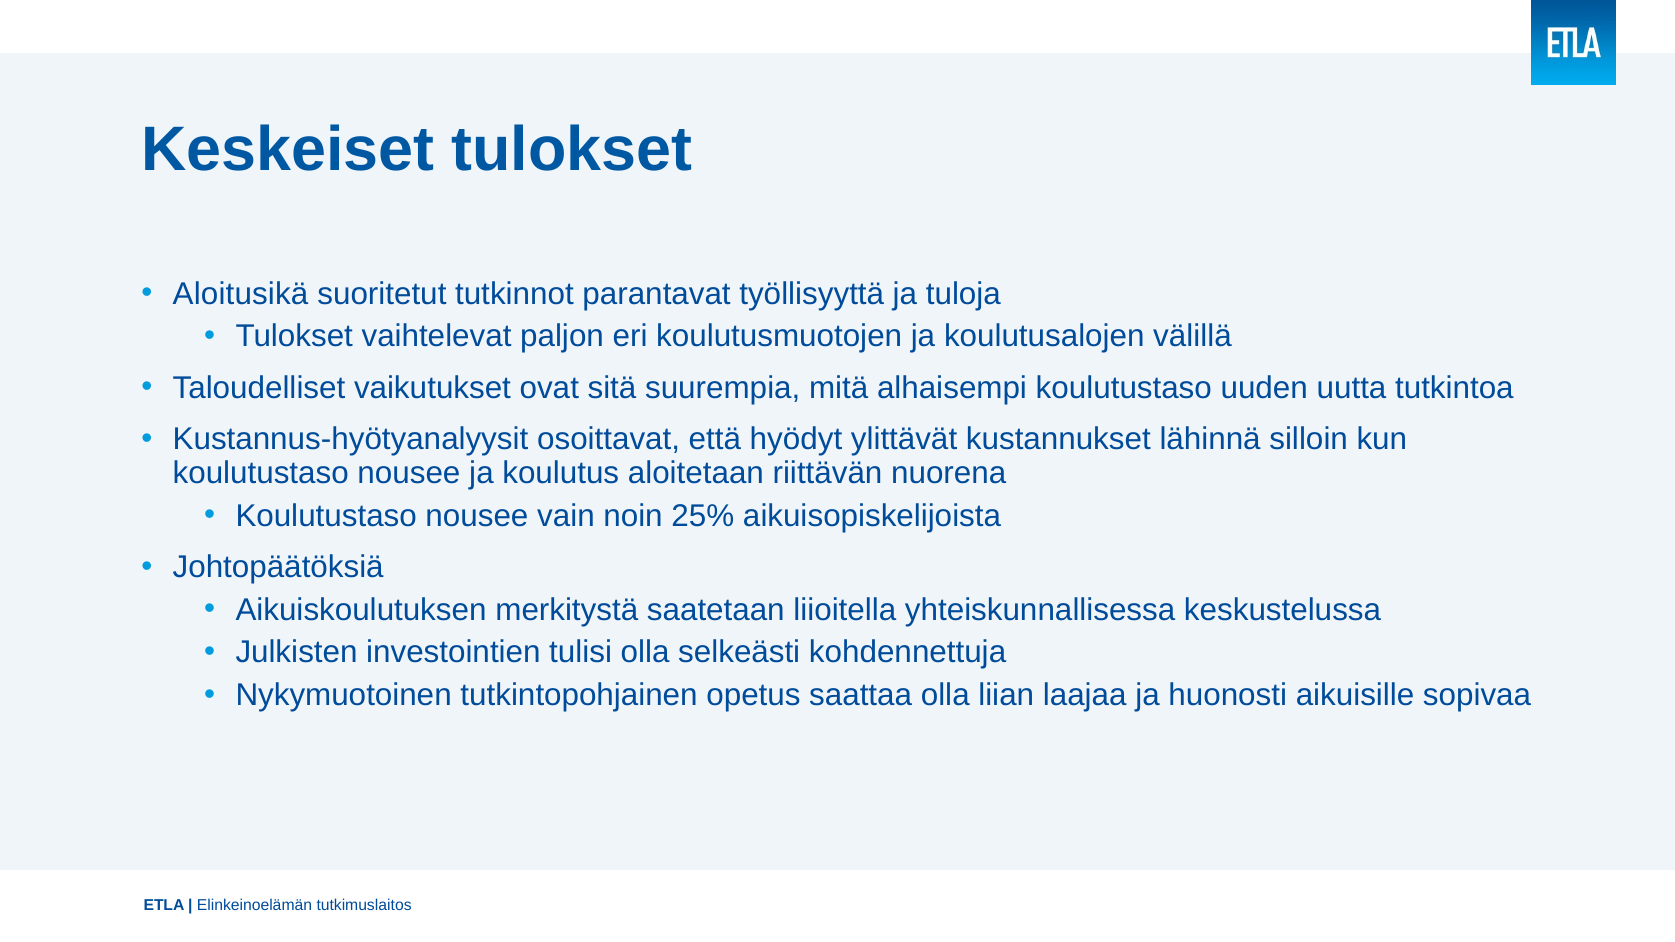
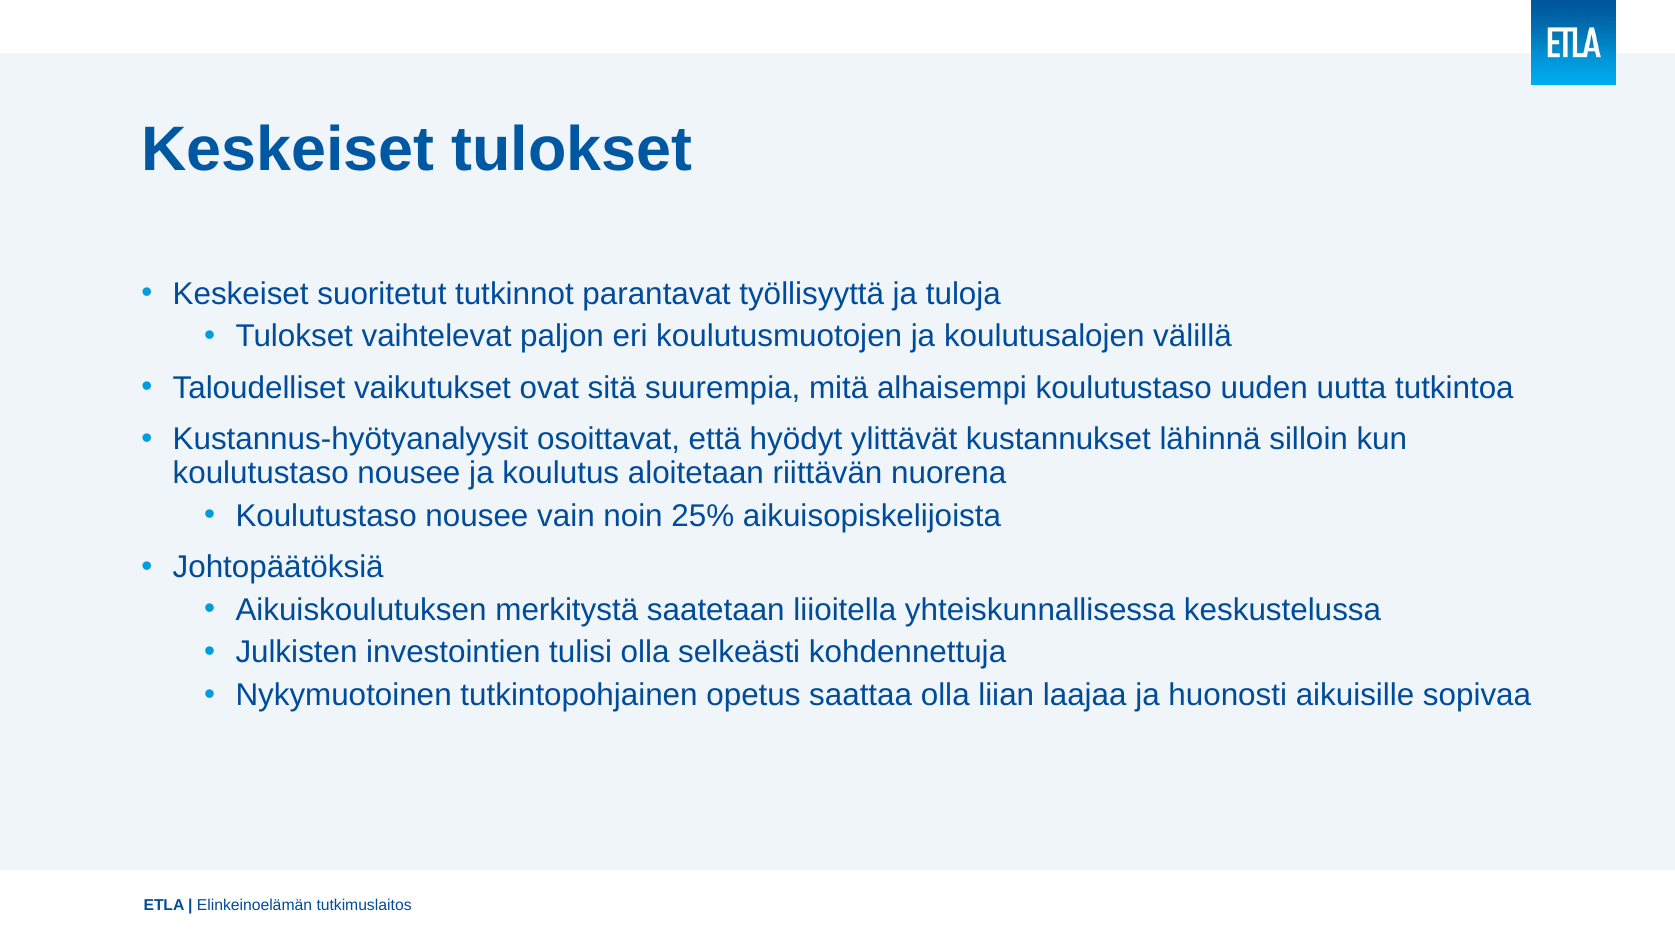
Aloitusikä: Aloitusikä -> Keskeiset (241, 294)
